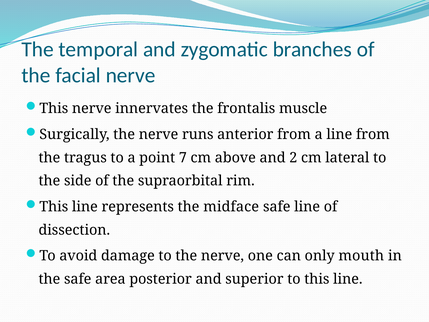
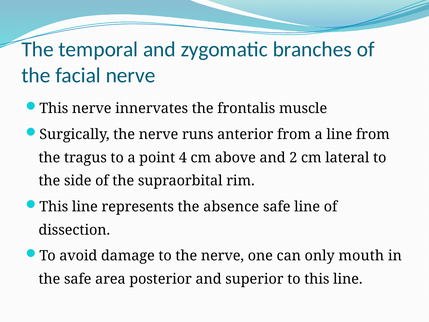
7: 7 -> 4 (183, 158)
midface: midface -> absence (231, 207)
